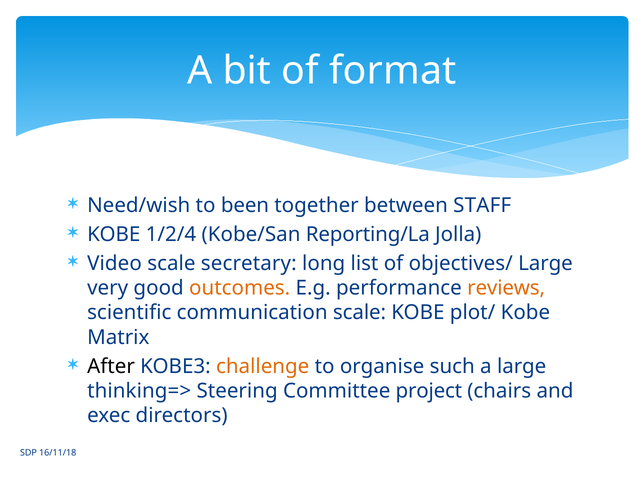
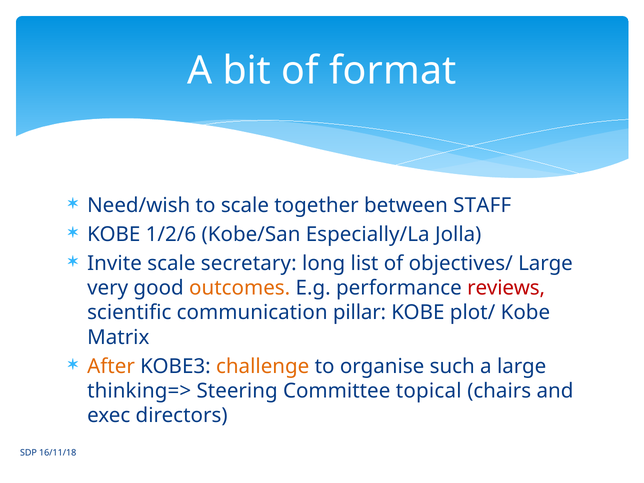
to been: been -> scale (245, 205)
1/2/4: 1/2/4 -> 1/2/6 (171, 234)
Reporting/La: Reporting/La -> Especially/La (368, 234)
Video: Video -> Invite (115, 263)
reviews colour: orange -> red (506, 288)
communication scale: scale -> pillar (360, 313)
After colour: black -> orange (111, 366)
project: project -> topical (429, 391)
